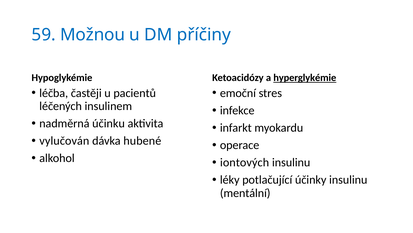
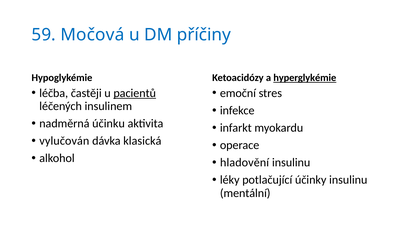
Možnou: Možnou -> Močová (92, 35)
pacientů underline: none -> present (135, 93)
hubené: hubené -> klasická (142, 140)
iontových: iontových -> hladovění (245, 162)
